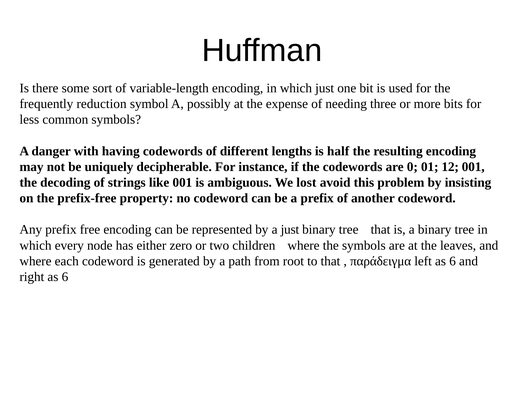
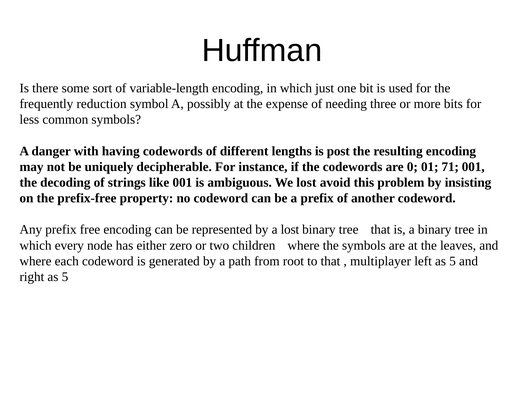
half: half -> post (338, 151)
12: 12 -> 71 (450, 167)
a just: just -> lost (290, 230)
παράδειγμα: παράδειγμα -> multiplayer (381, 261)
left as 6: 6 -> 5 (453, 261)
right as 6: 6 -> 5 (65, 277)
